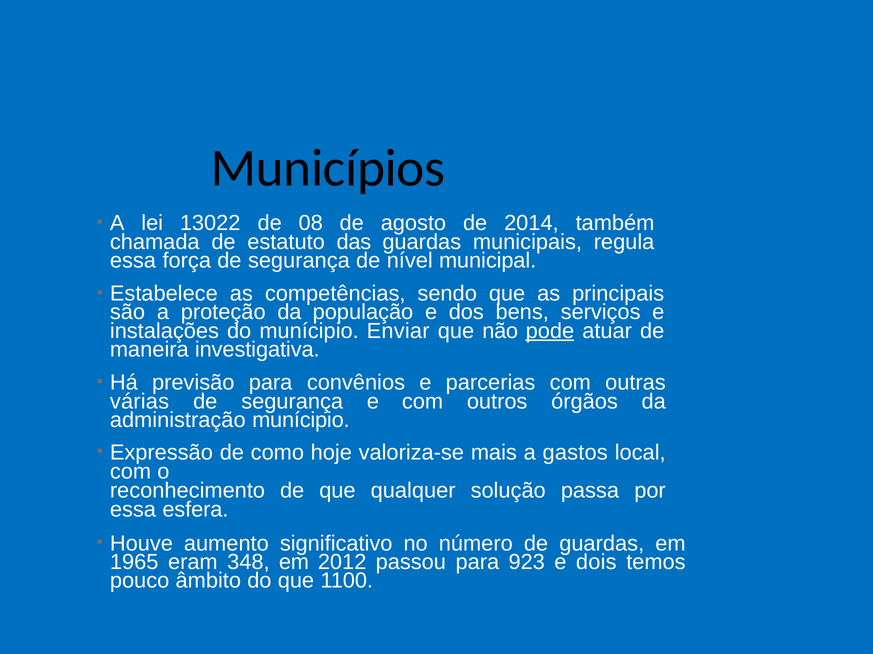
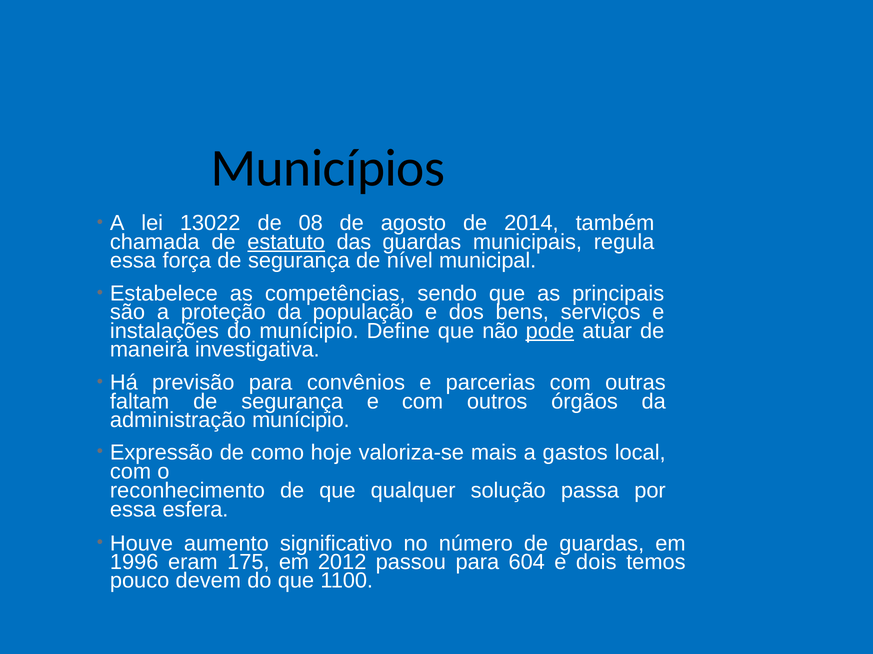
estatuto underline: none -> present (286, 242)
Enviar: Enviar -> Define (398, 331)
várias: várias -> faltam (140, 402)
1965: 1965 -> 1996 (134, 563)
348: 348 -> 175 (248, 563)
923: 923 -> 604 (527, 563)
âmbito: âmbito -> devem (208, 581)
